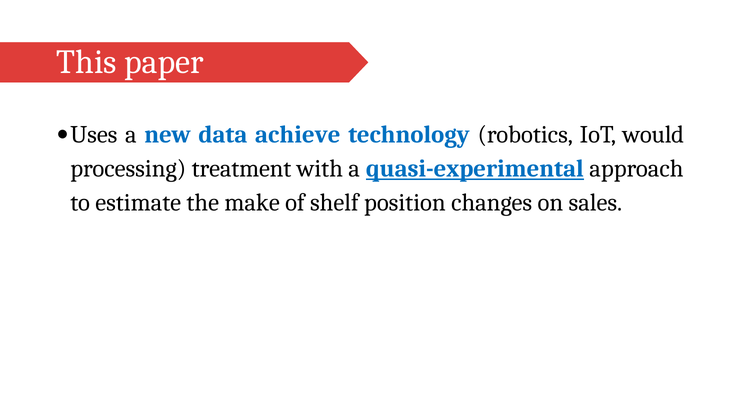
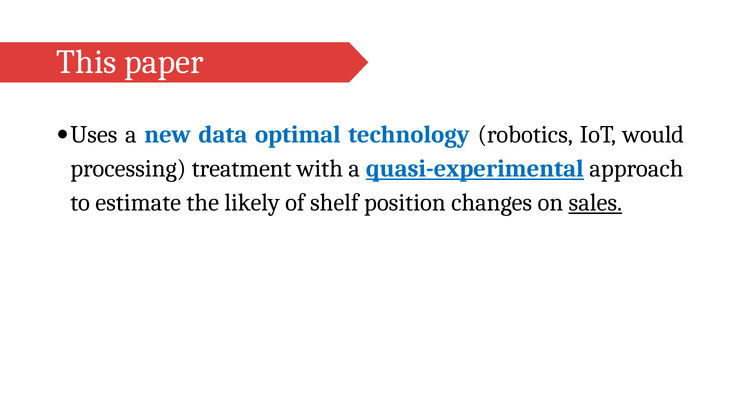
achieve: achieve -> optimal (298, 135)
make: make -> likely (252, 203)
sales underline: none -> present (595, 203)
